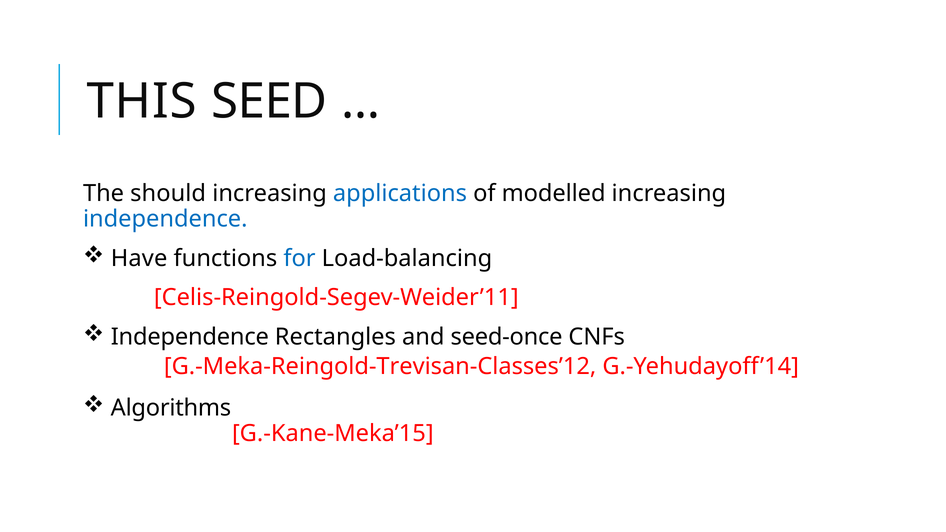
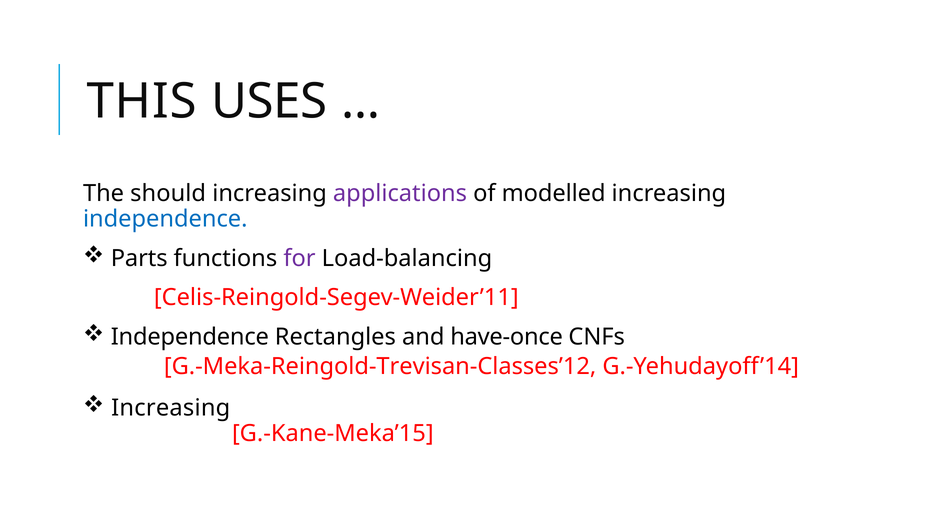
SEED: SEED -> USES (269, 102)
applications colour: blue -> purple (400, 194)
Have: Have -> Parts (139, 258)
for colour: blue -> purple (299, 258)
seed-once: seed-once -> have-once (507, 337)
Algorithms: Algorithms -> Increasing (171, 408)
